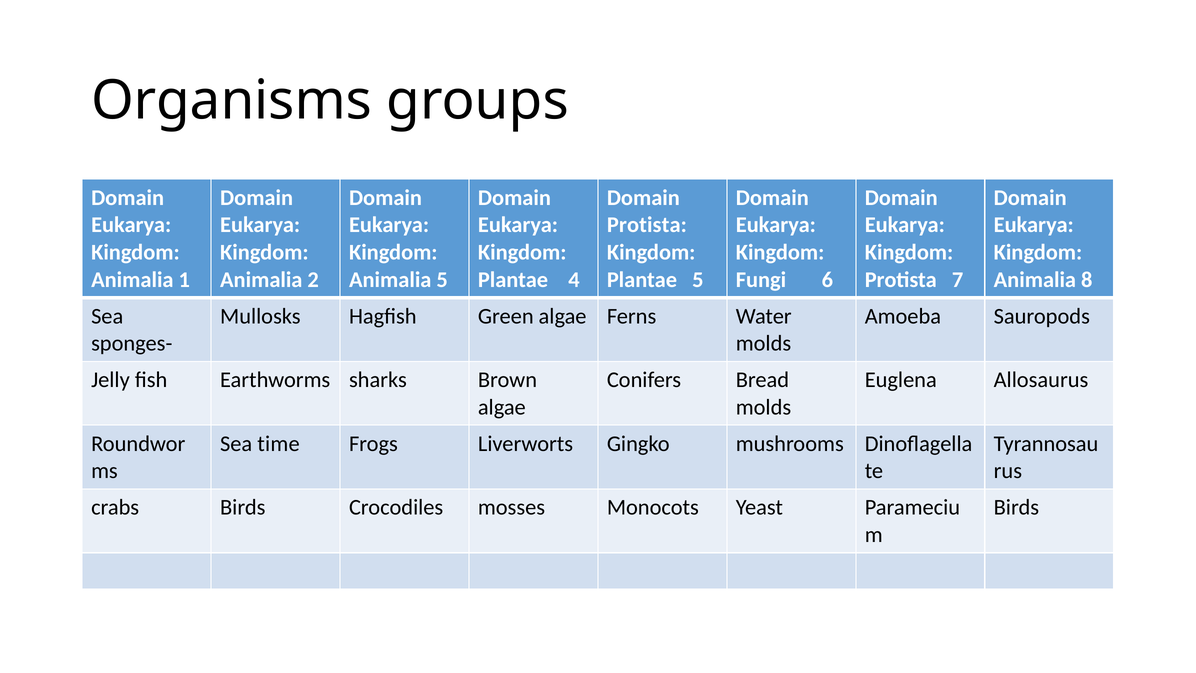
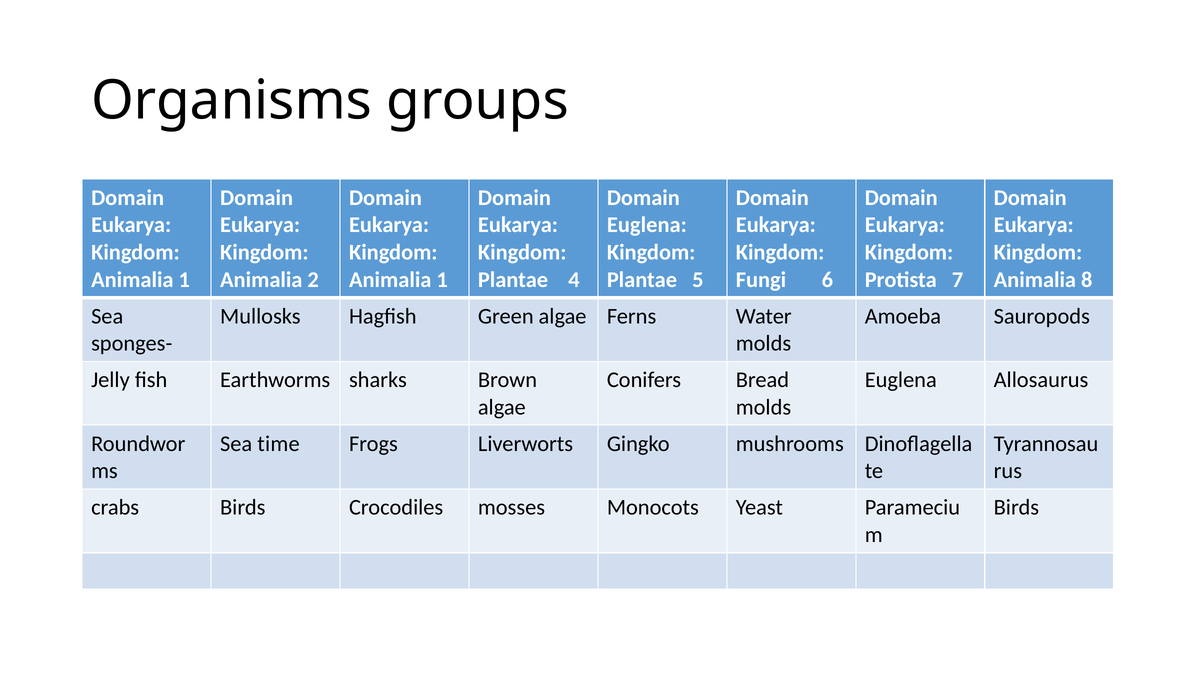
Protista: Protista -> Euglena (647, 225)
5: 5 -> 1 (442, 280)
